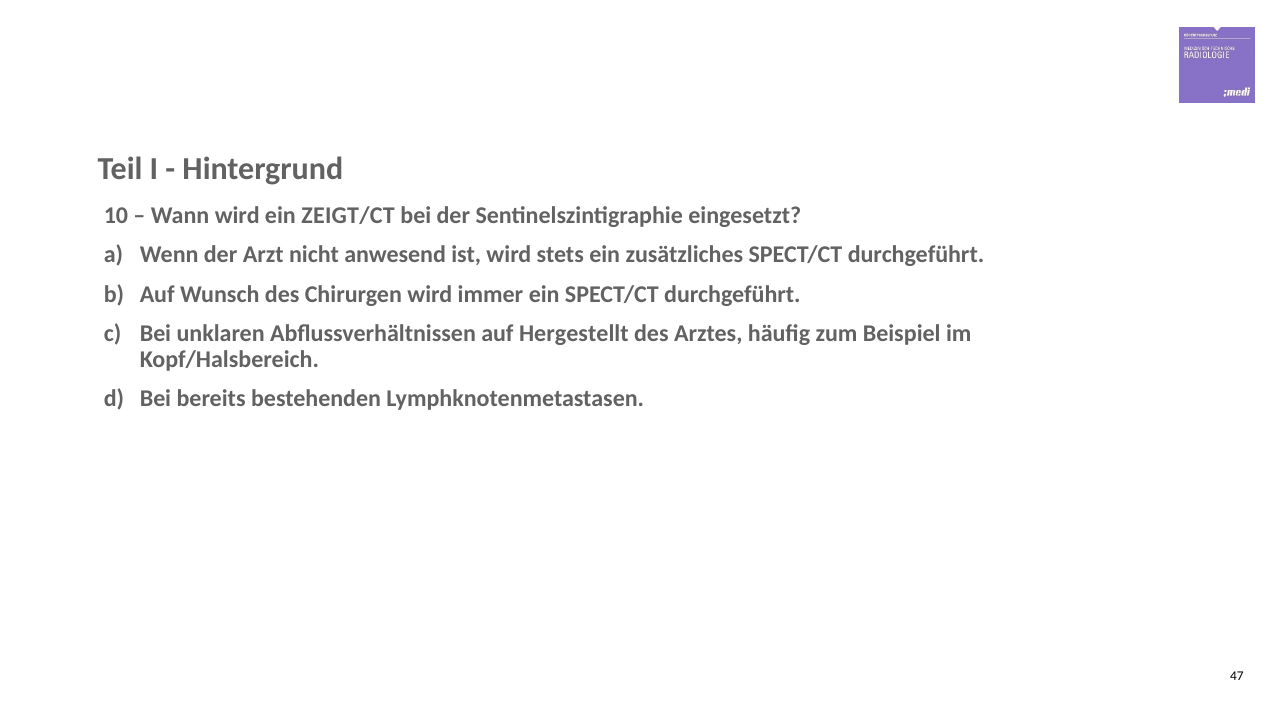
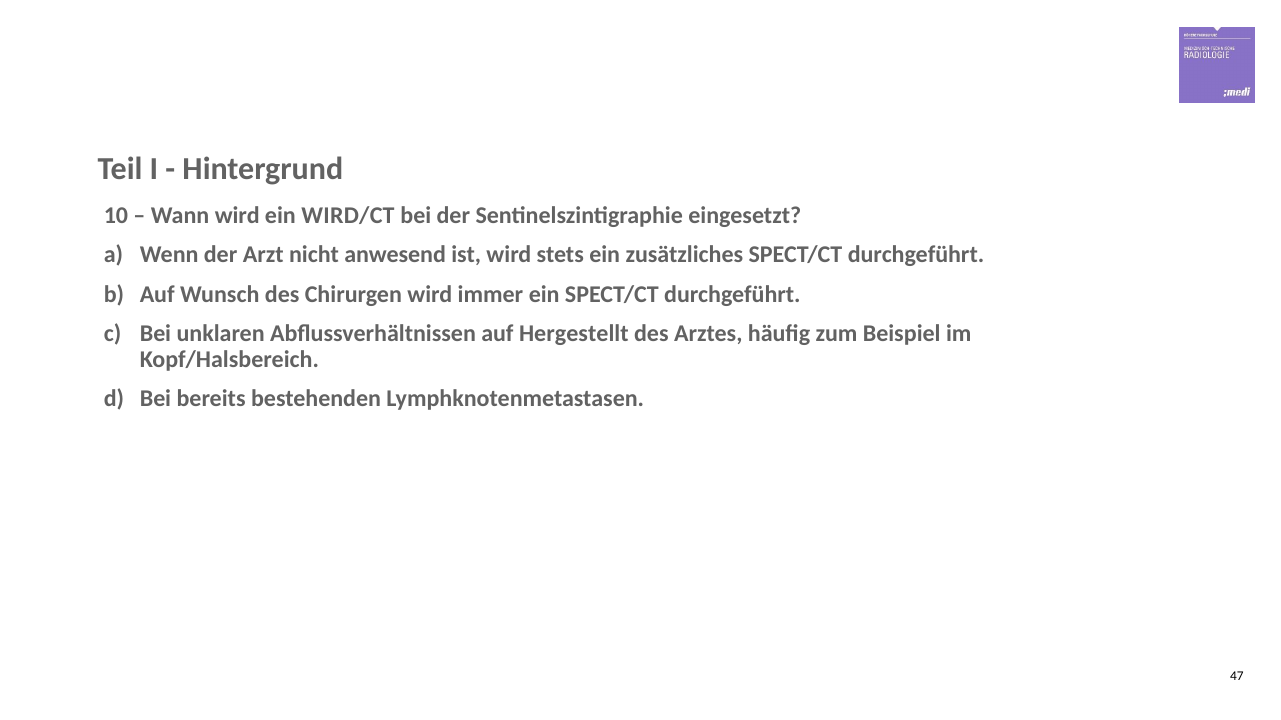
ZEIGT/CT: ZEIGT/CT -> WIRD/CT (348, 216)
